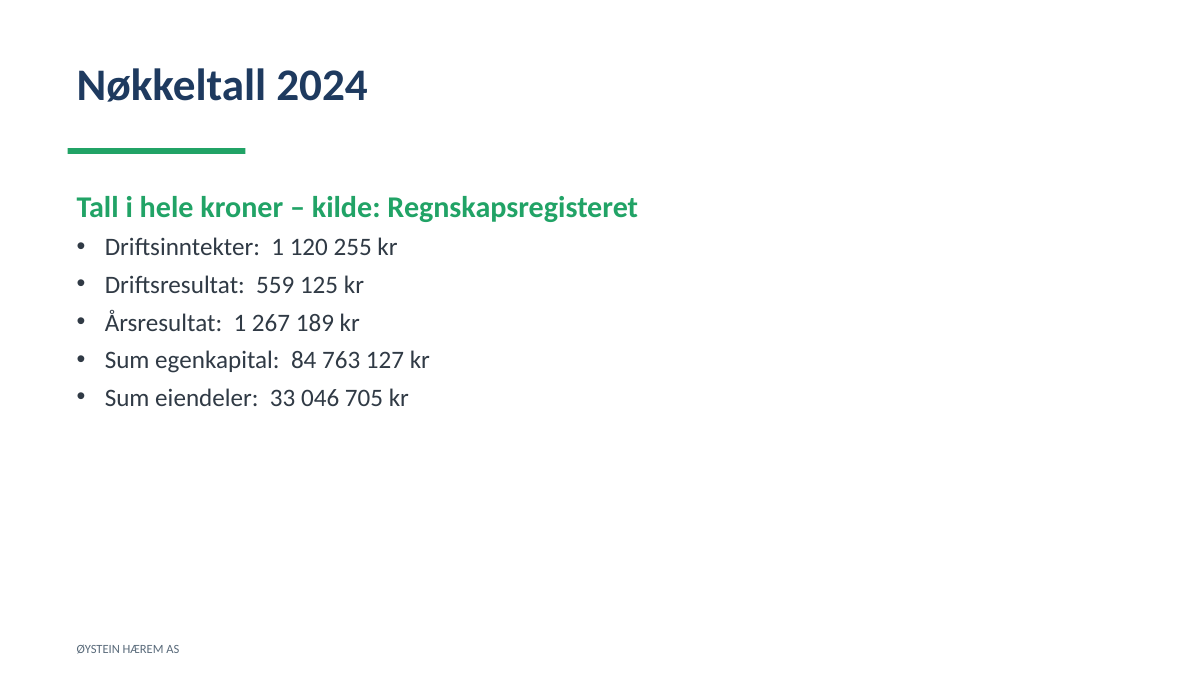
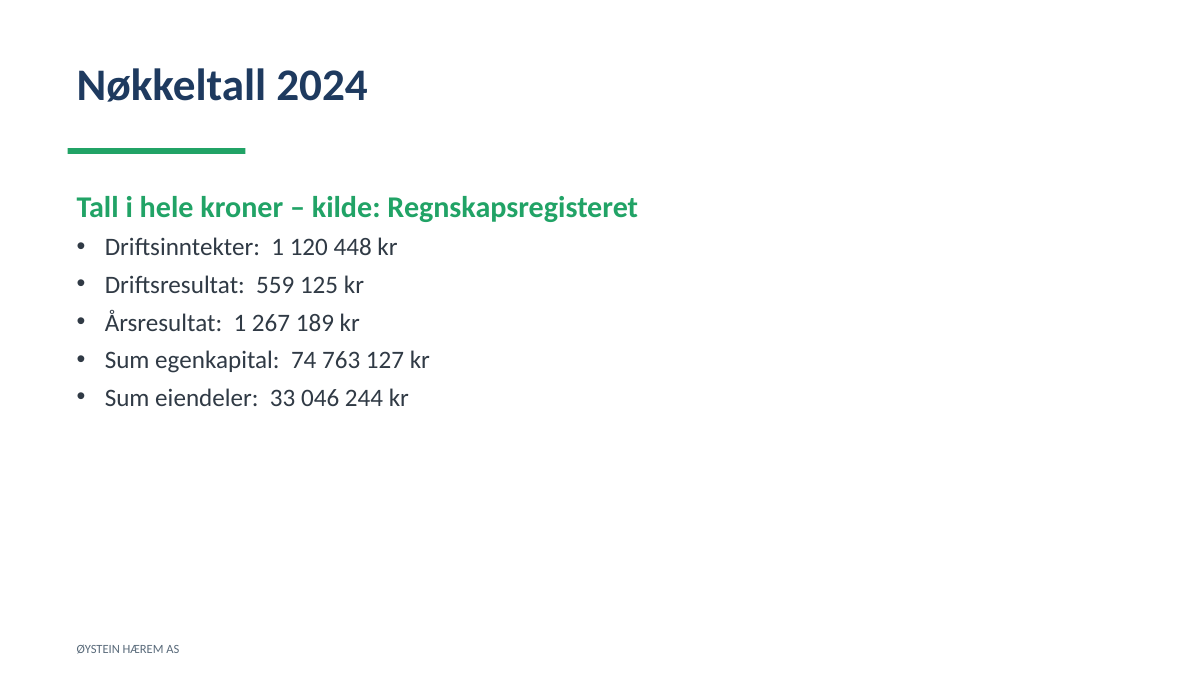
255: 255 -> 448 (353, 248)
84: 84 -> 74 (304, 361)
705: 705 -> 244 (364, 398)
